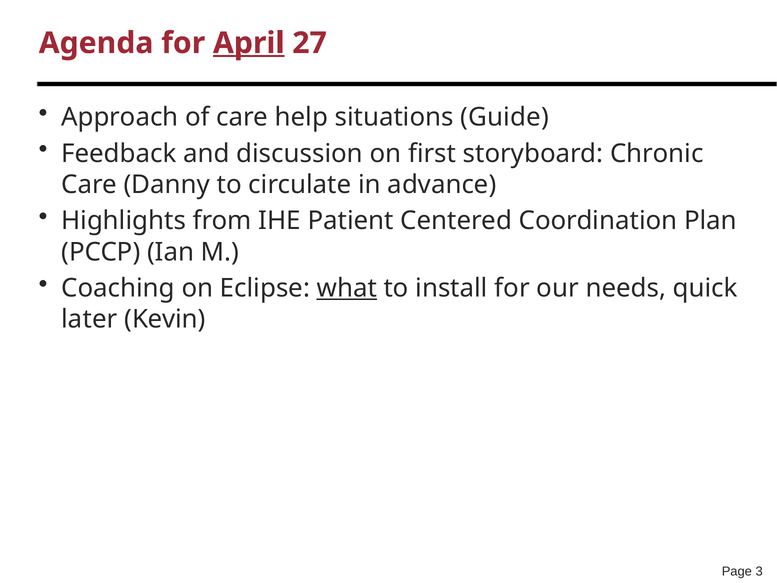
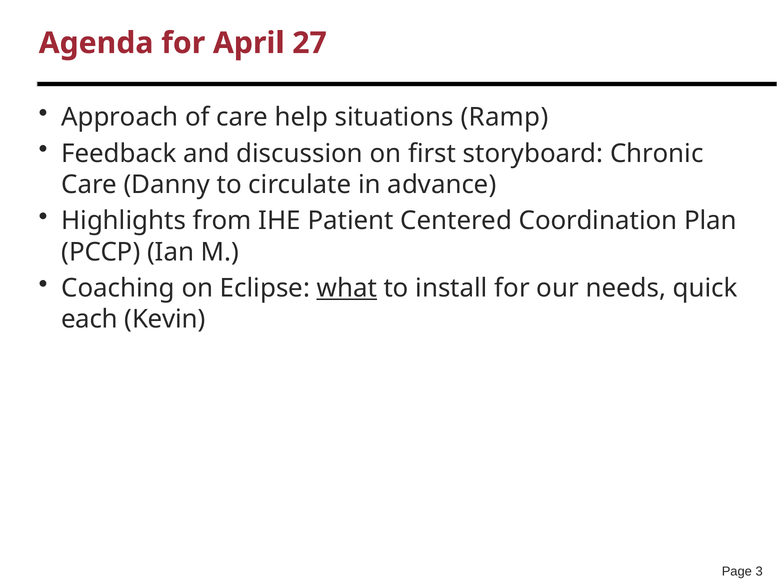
April underline: present -> none (249, 43)
Guide: Guide -> Ramp (505, 117)
later: later -> each (89, 319)
